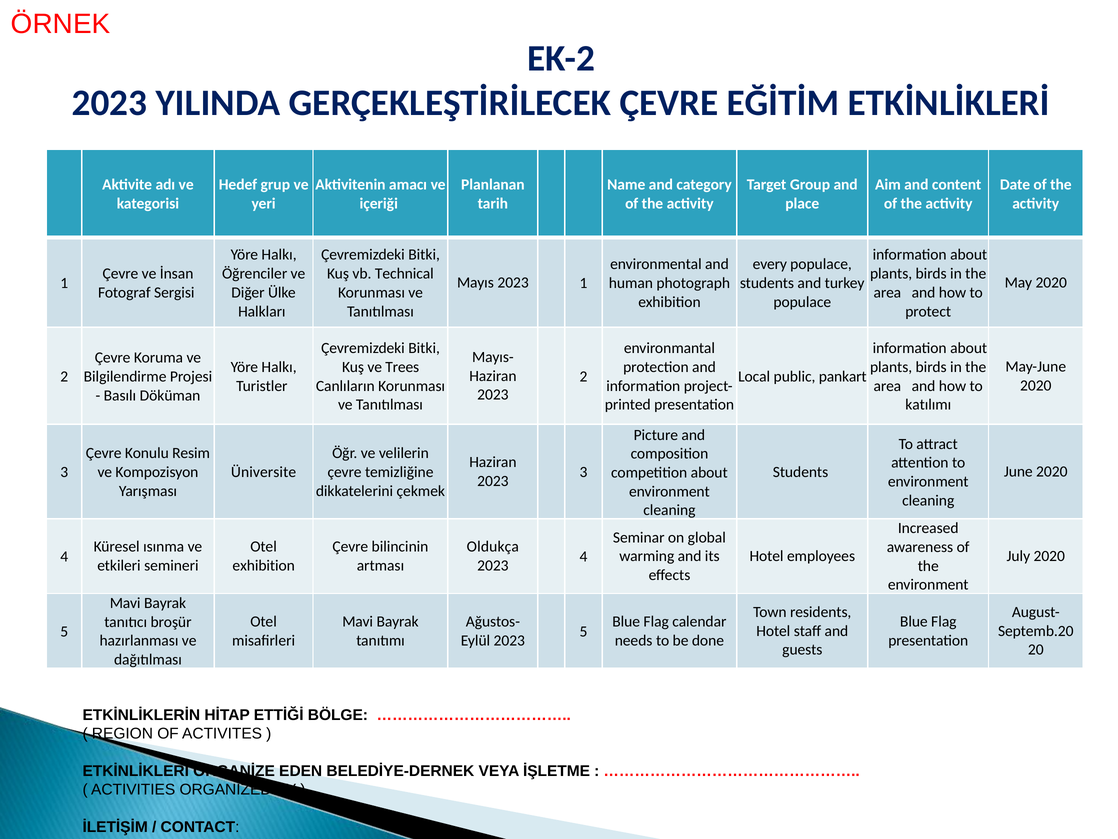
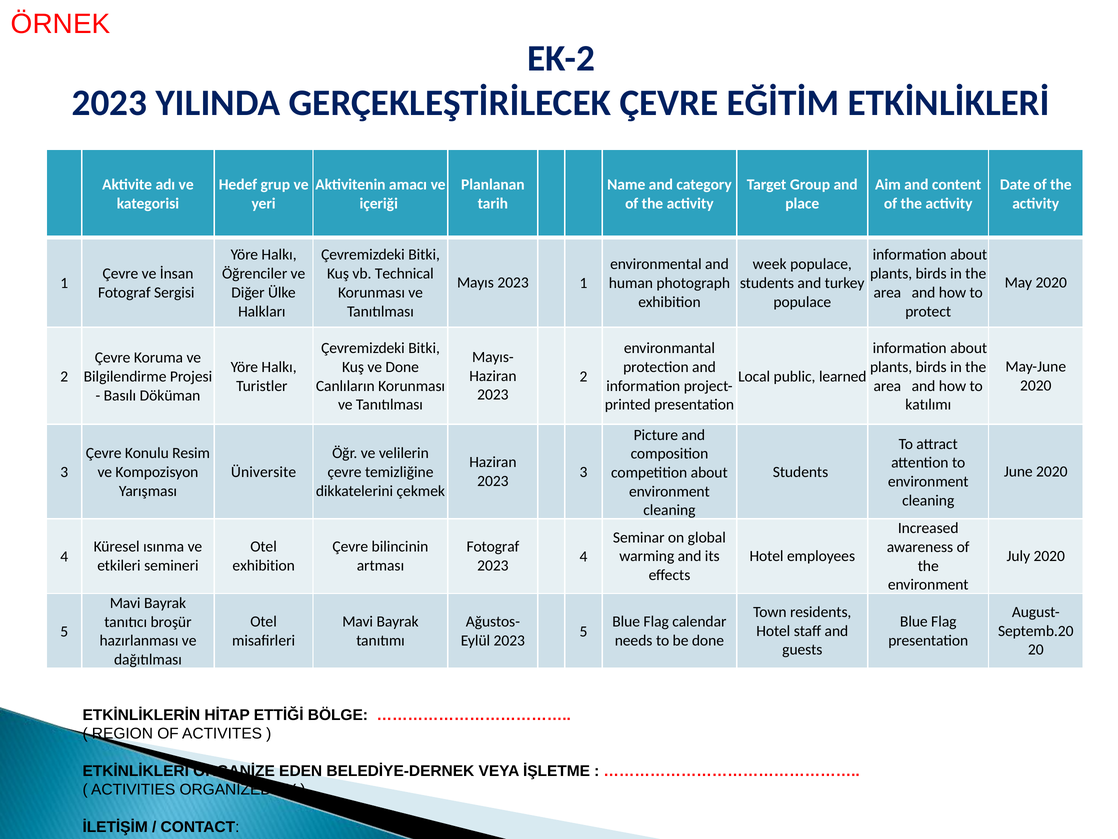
every: every -> week (770, 264)
ve Trees: Trees -> Done (402, 367)
pankart: pankart -> learned (843, 376)
Oldukça: Oldukça -> Fotograf (493, 547)
